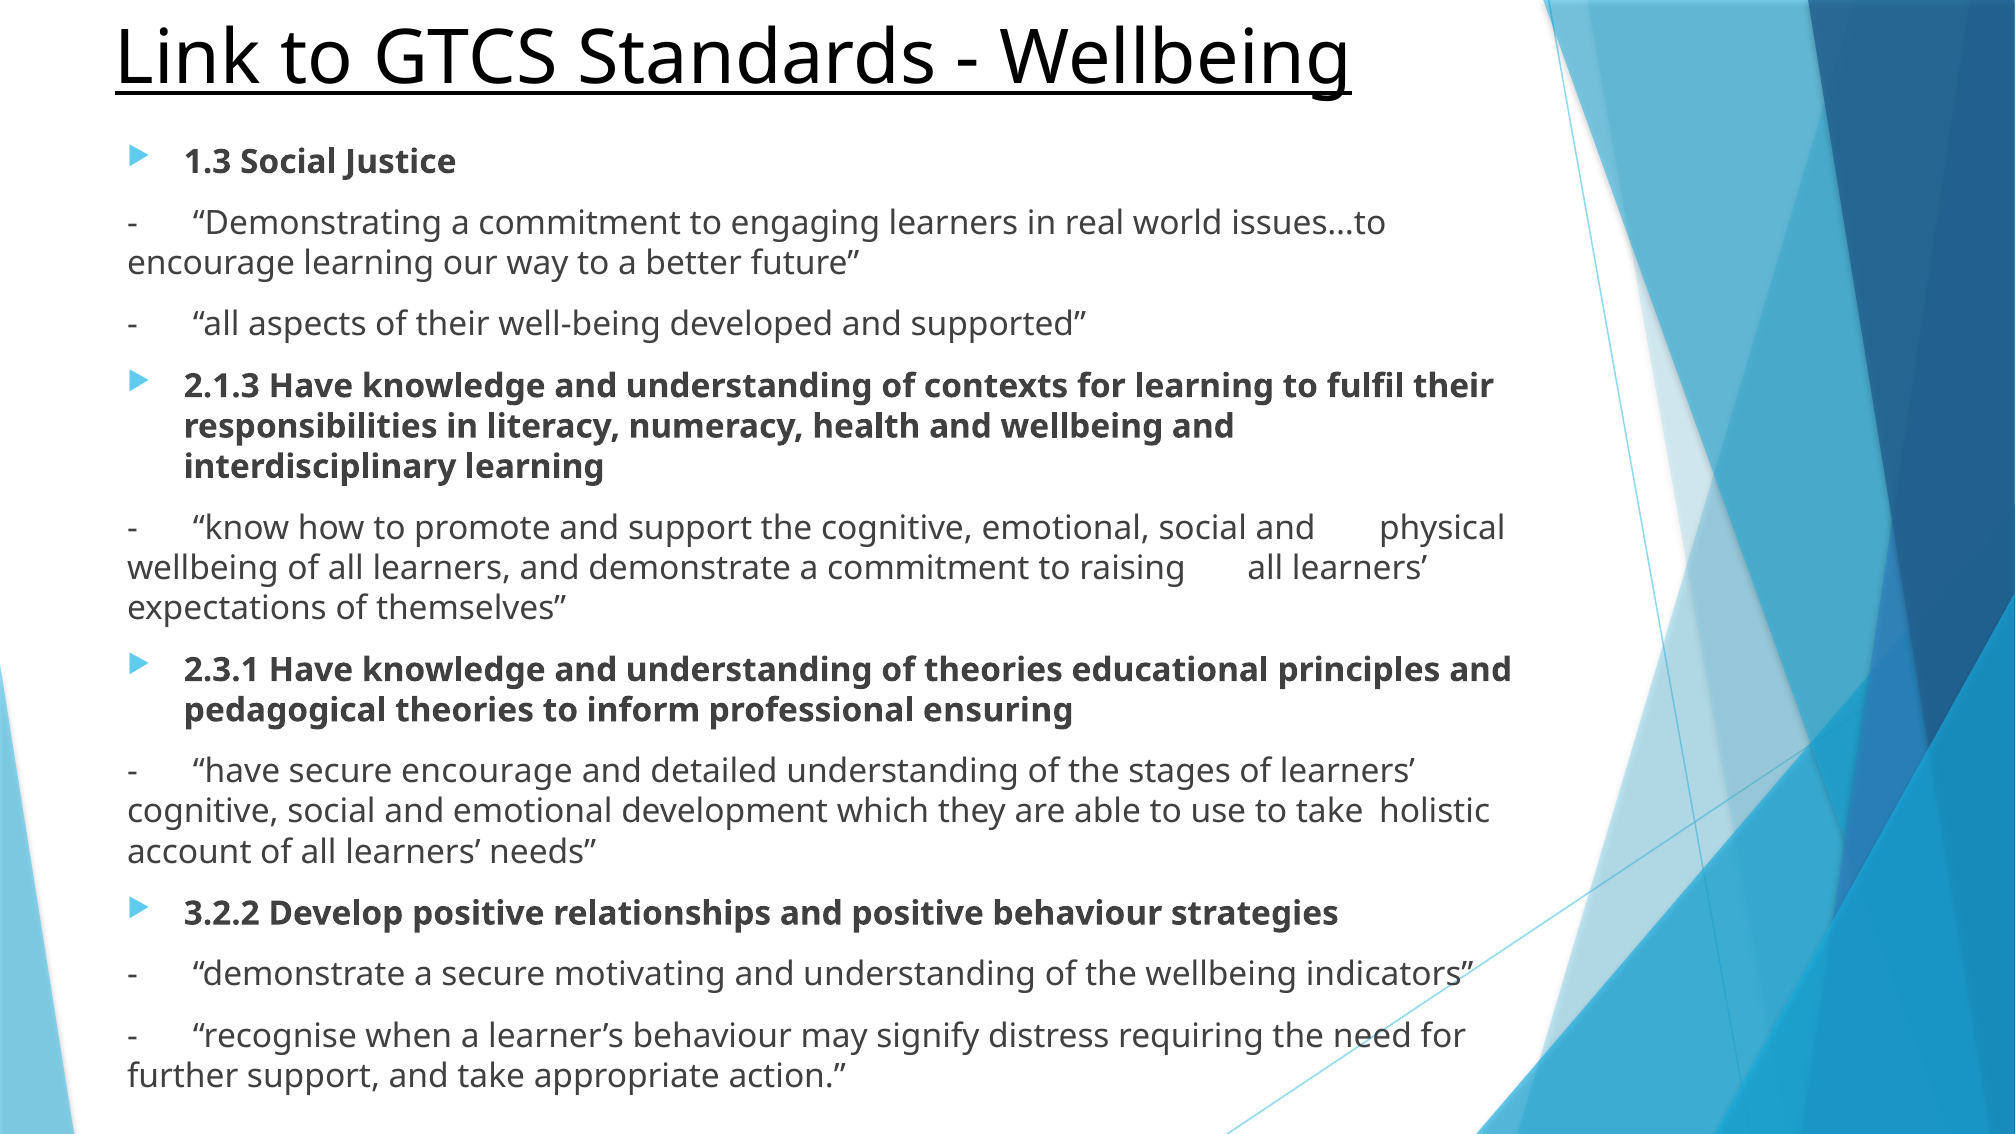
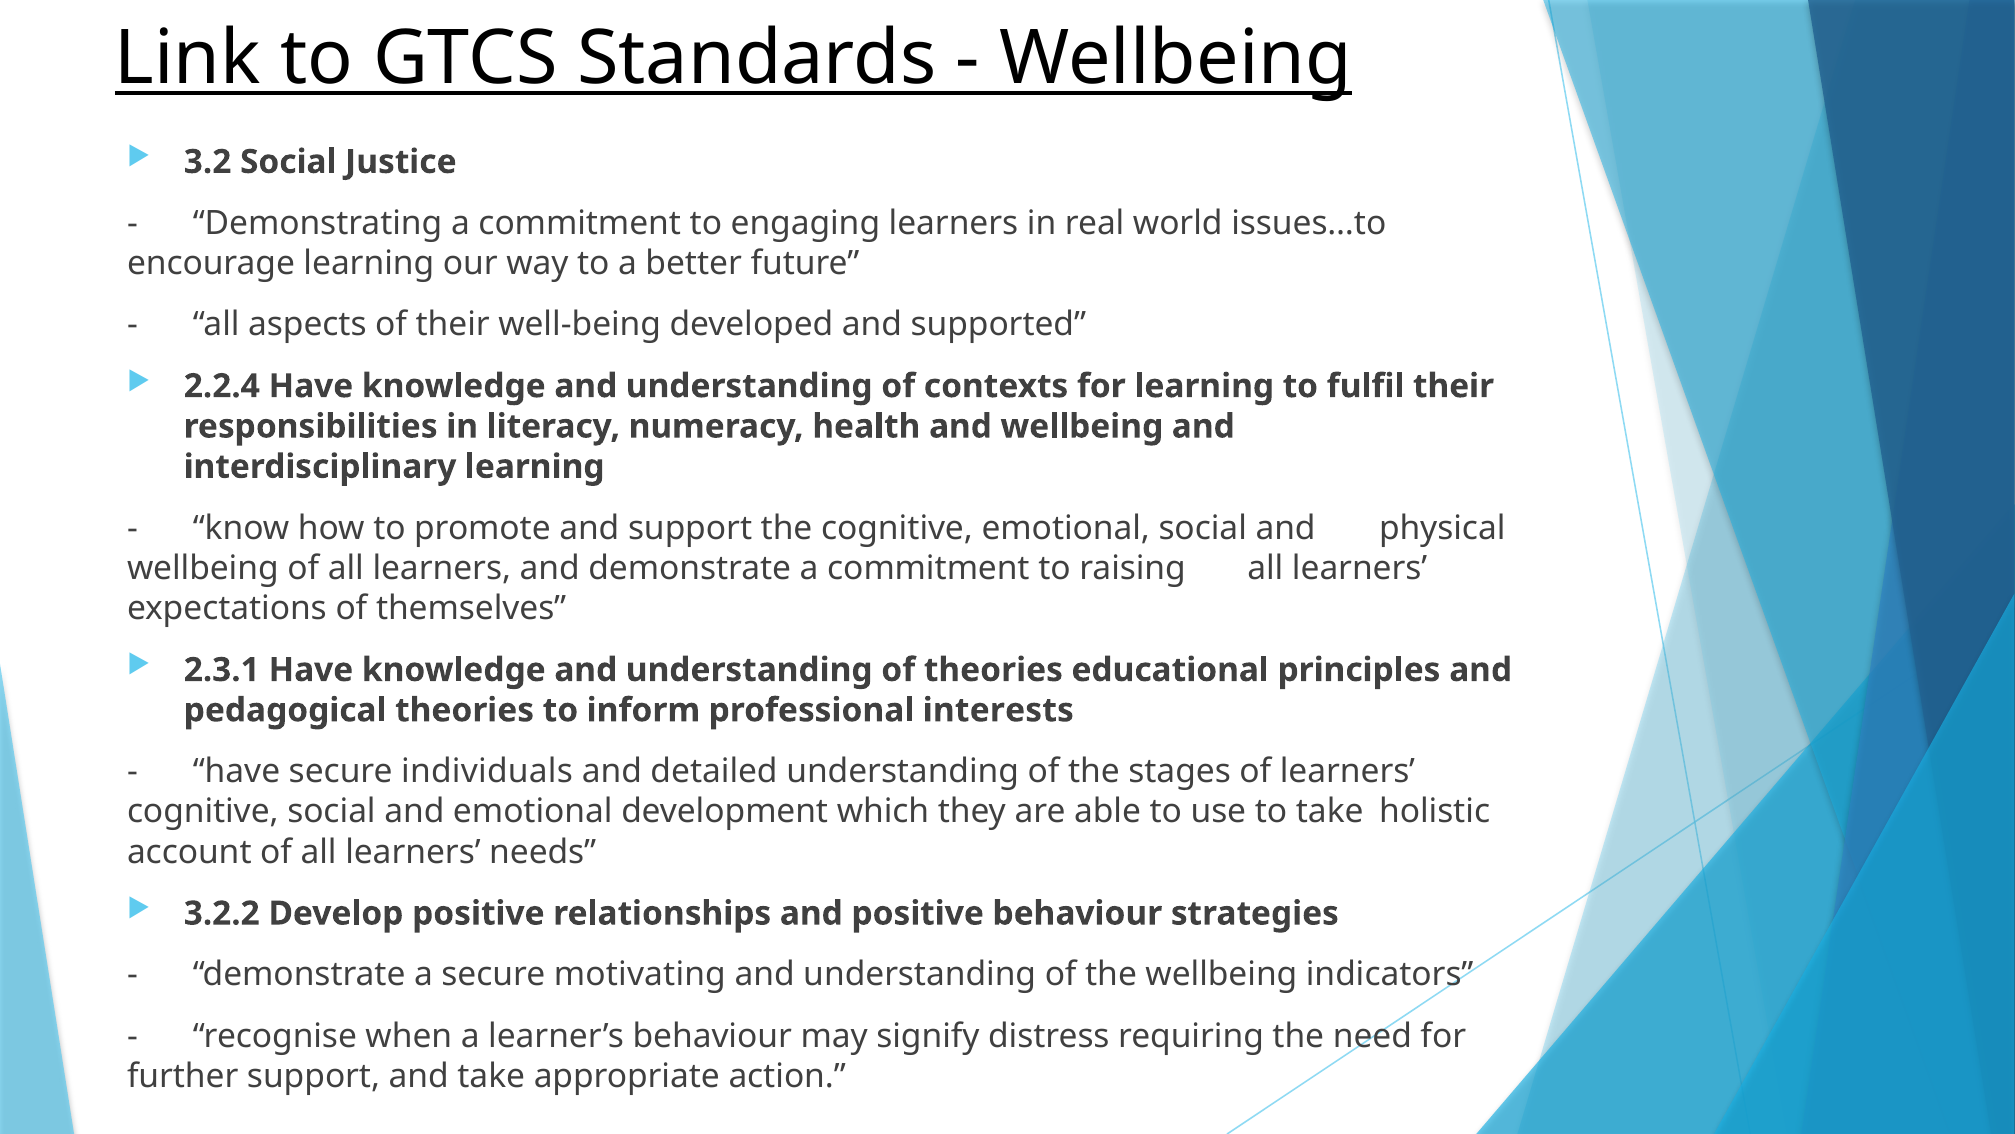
1.3: 1.3 -> 3.2 (208, 162)
2.1.3: 2.1.3 -> 2.2.4 (222, 386)
ensuring: ensuring -> interests (998, 710)
secure encourage: encourage -> individuals (487, 771)
